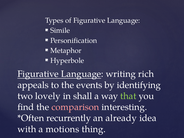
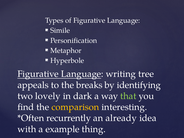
rich: rich -> tree (146, 74)
events: events -> breaks (89, 85)
shall: shall -> dark (83, 96)
comparison colour: pink -> yellow (75, 107)
motions: motions -> example (62, 129)
